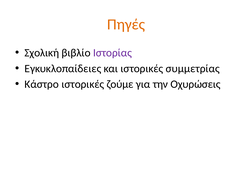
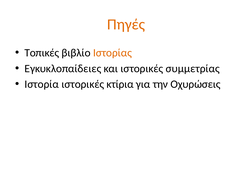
Σχολική: Σχολική -> Τοπικές (42, 53)
Ιστορίας colour: purple -> orange (112, 53)
Κάστρο: Κάστρο -> Ιστορία (42, 84)
ζούμε: ζούμε -> κτίρια (120, 84)
